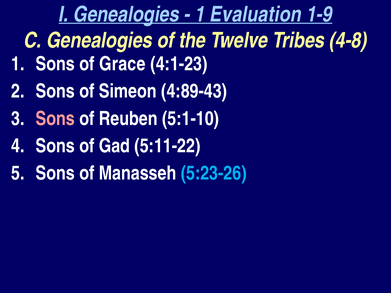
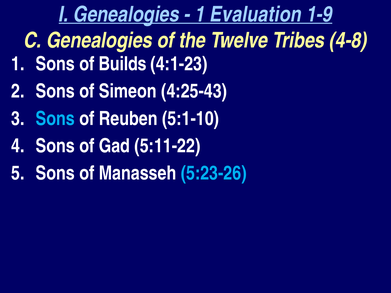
Grace: Grace -> Builds (123, 64)
4:89-43: 4:89-43 -> 4:25-43 (194, 91)
Sons colour: pink -> light blue (55, 119)
